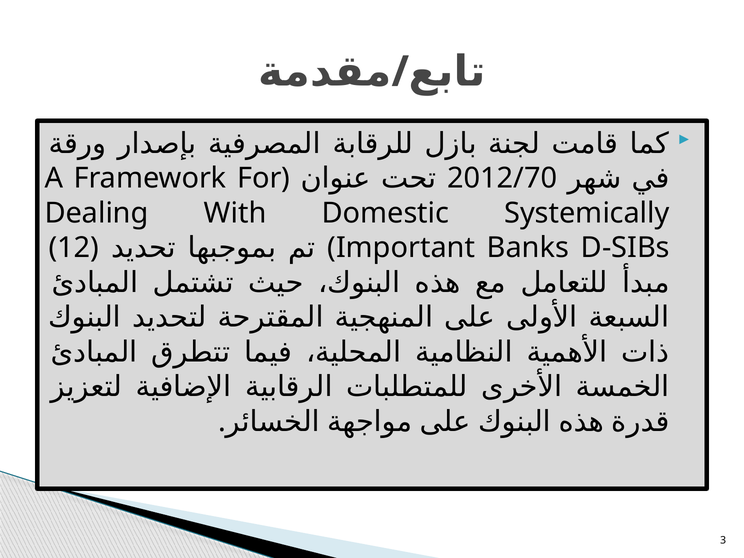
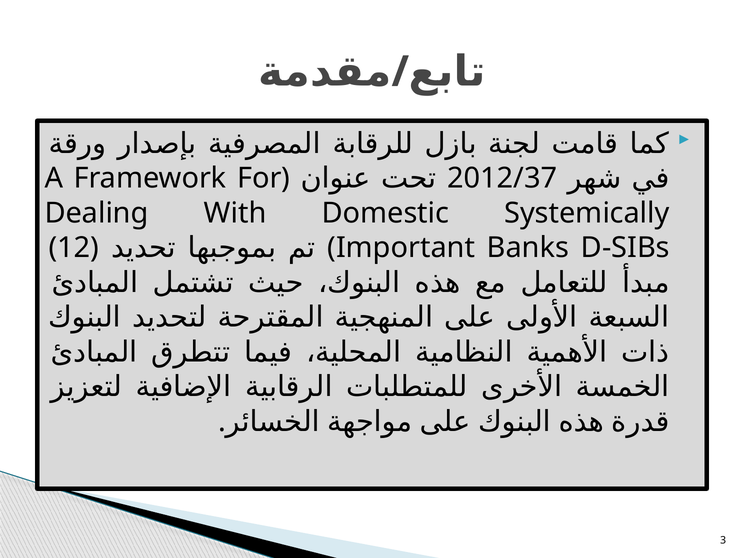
2012/70: 2012/70 -> 2012/37 (502, 178)
